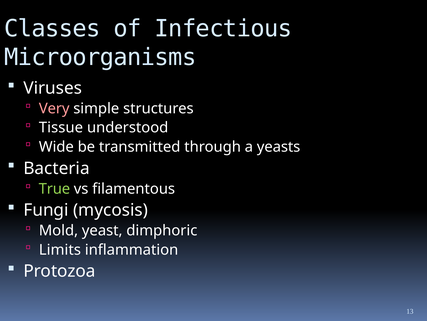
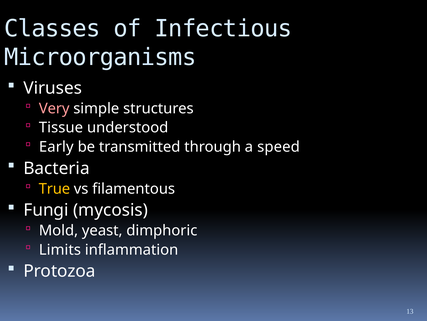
Wide: Wide -> Early (56, 147)
yeasts: yeasts -> speed (279, 147)
True colour: light green -> yellow (54, 188)
